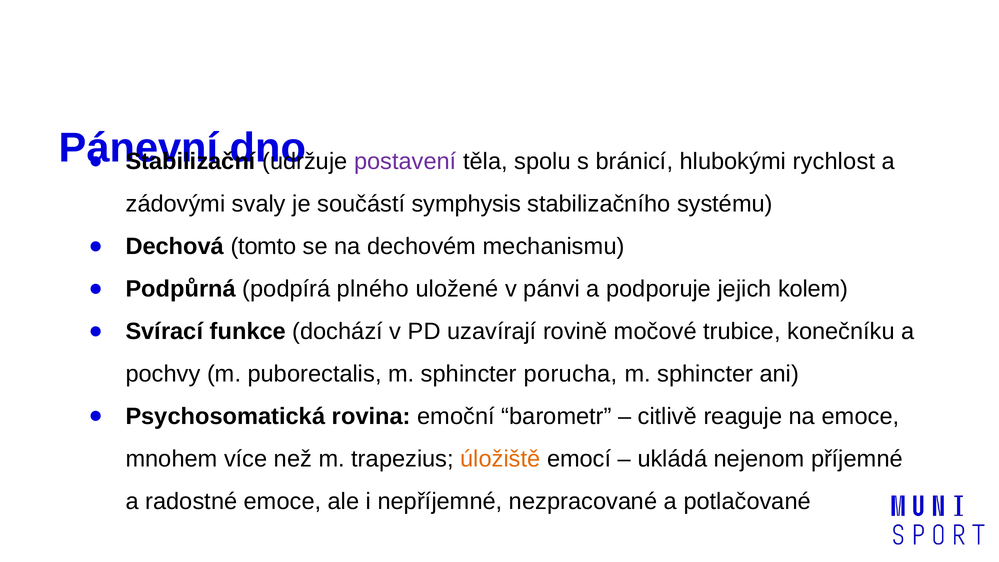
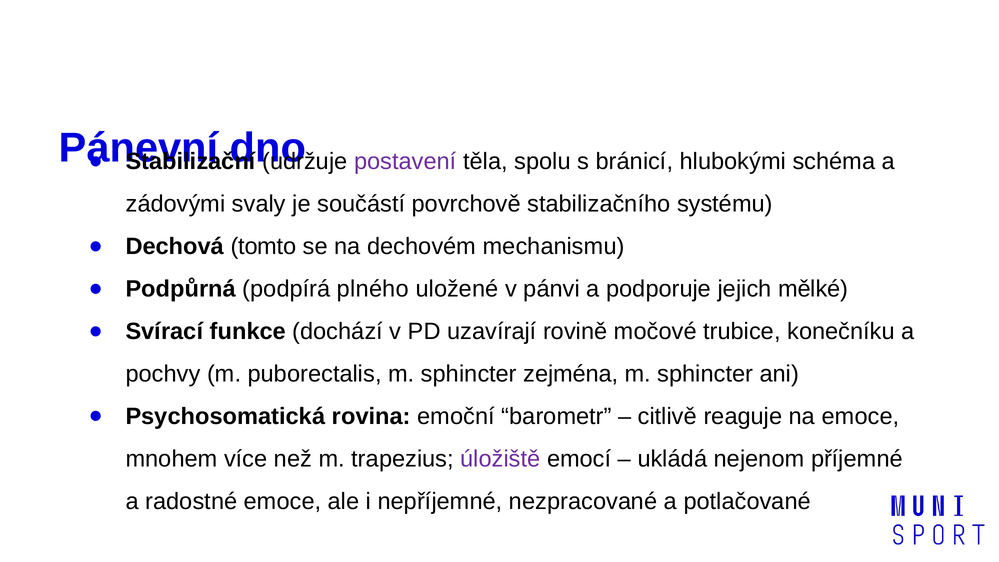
rychlost: rychlost -> schéma (834, 162)
symphysis: symphysis -> povrchově (466, 204)
kolem: kolem -> mělké (813, 289)
porucha: porucha -> zejména (571, 374)
úložiště colour: orange -> purple (500, 459)
